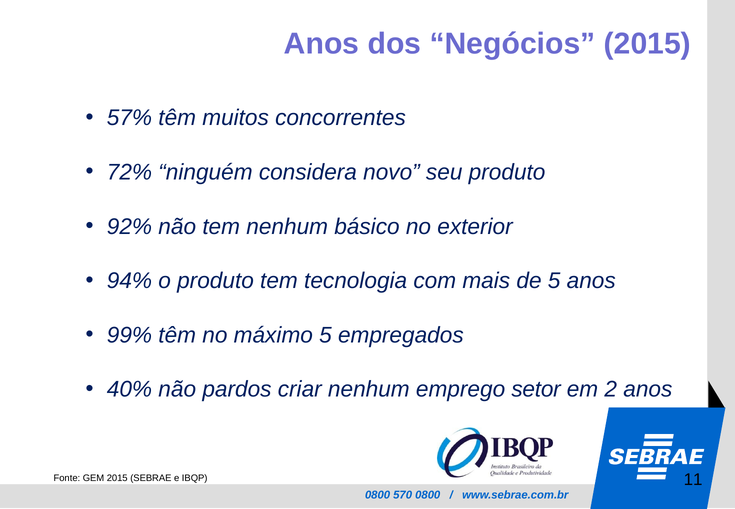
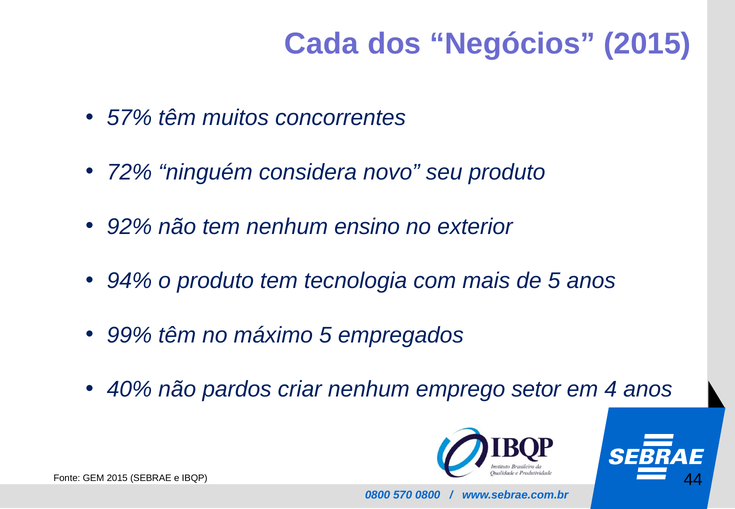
Anos: Anos -> Cada (321, 44)
básico: básico -> ensino (367, 226)
2: 2 -> 4 (611, 389)
11: 11 -> 44 (693, 480)
